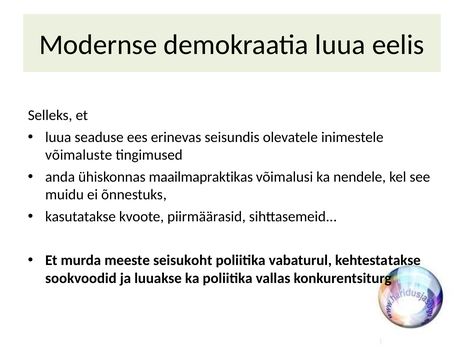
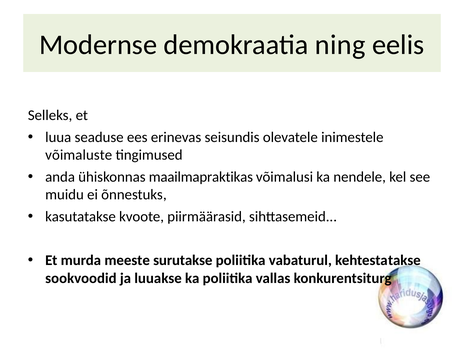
demokraatia luua: luua -> ning (340, 45)
seisukoht: seisukoht -> surutakse (183, 260)
